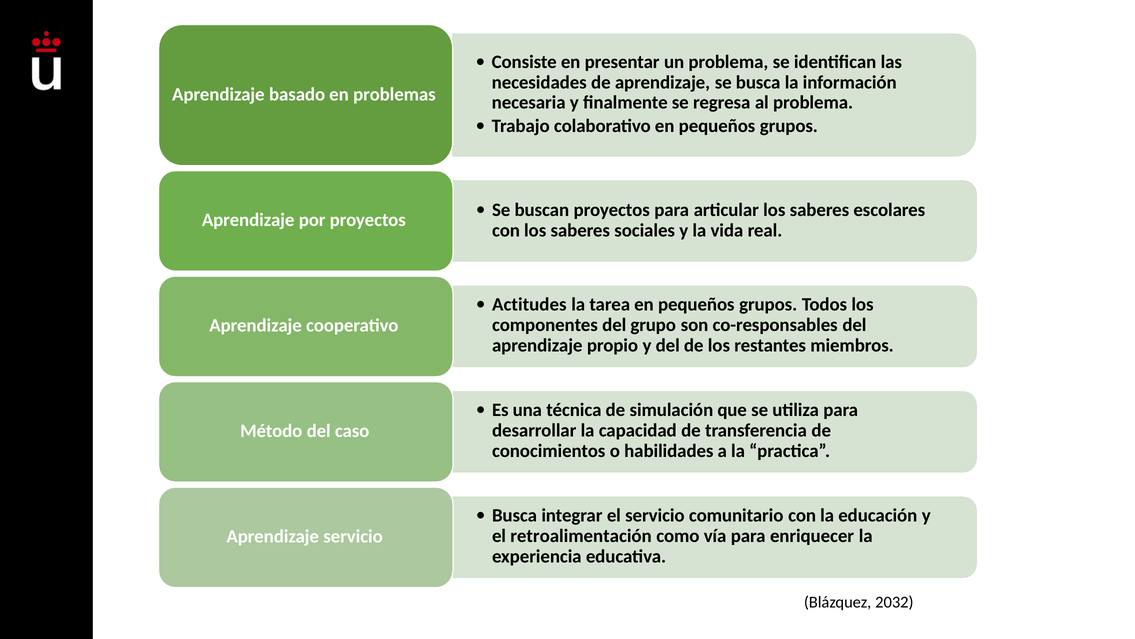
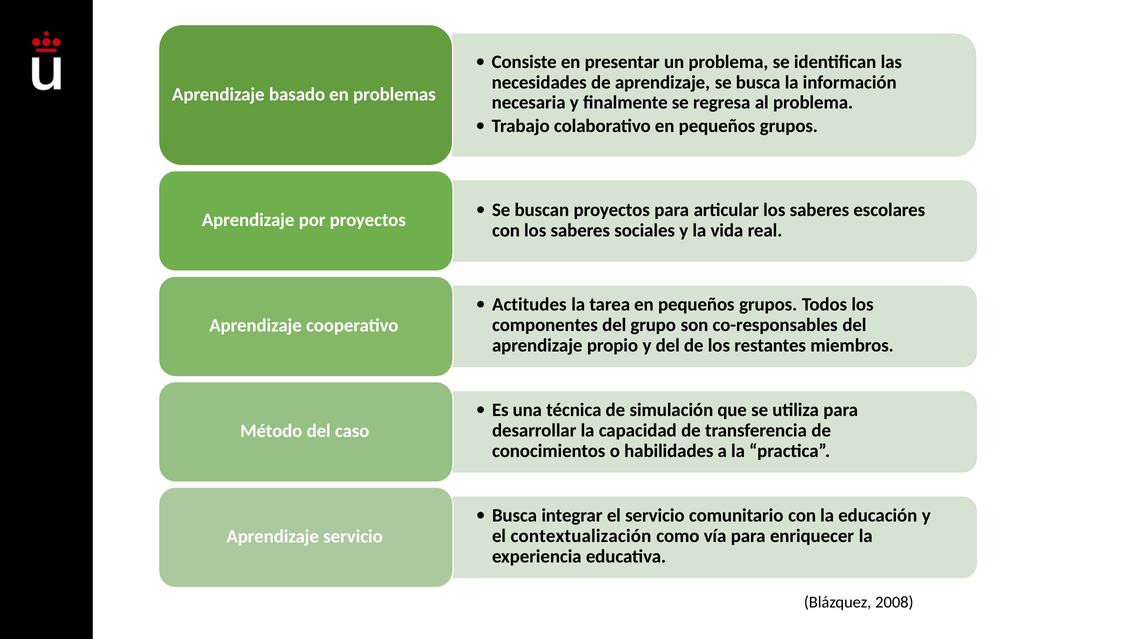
retroalimentación: retroalimentación -> contextualización (581, 535)
2032: 2032 -> 2008 (894, 602)
